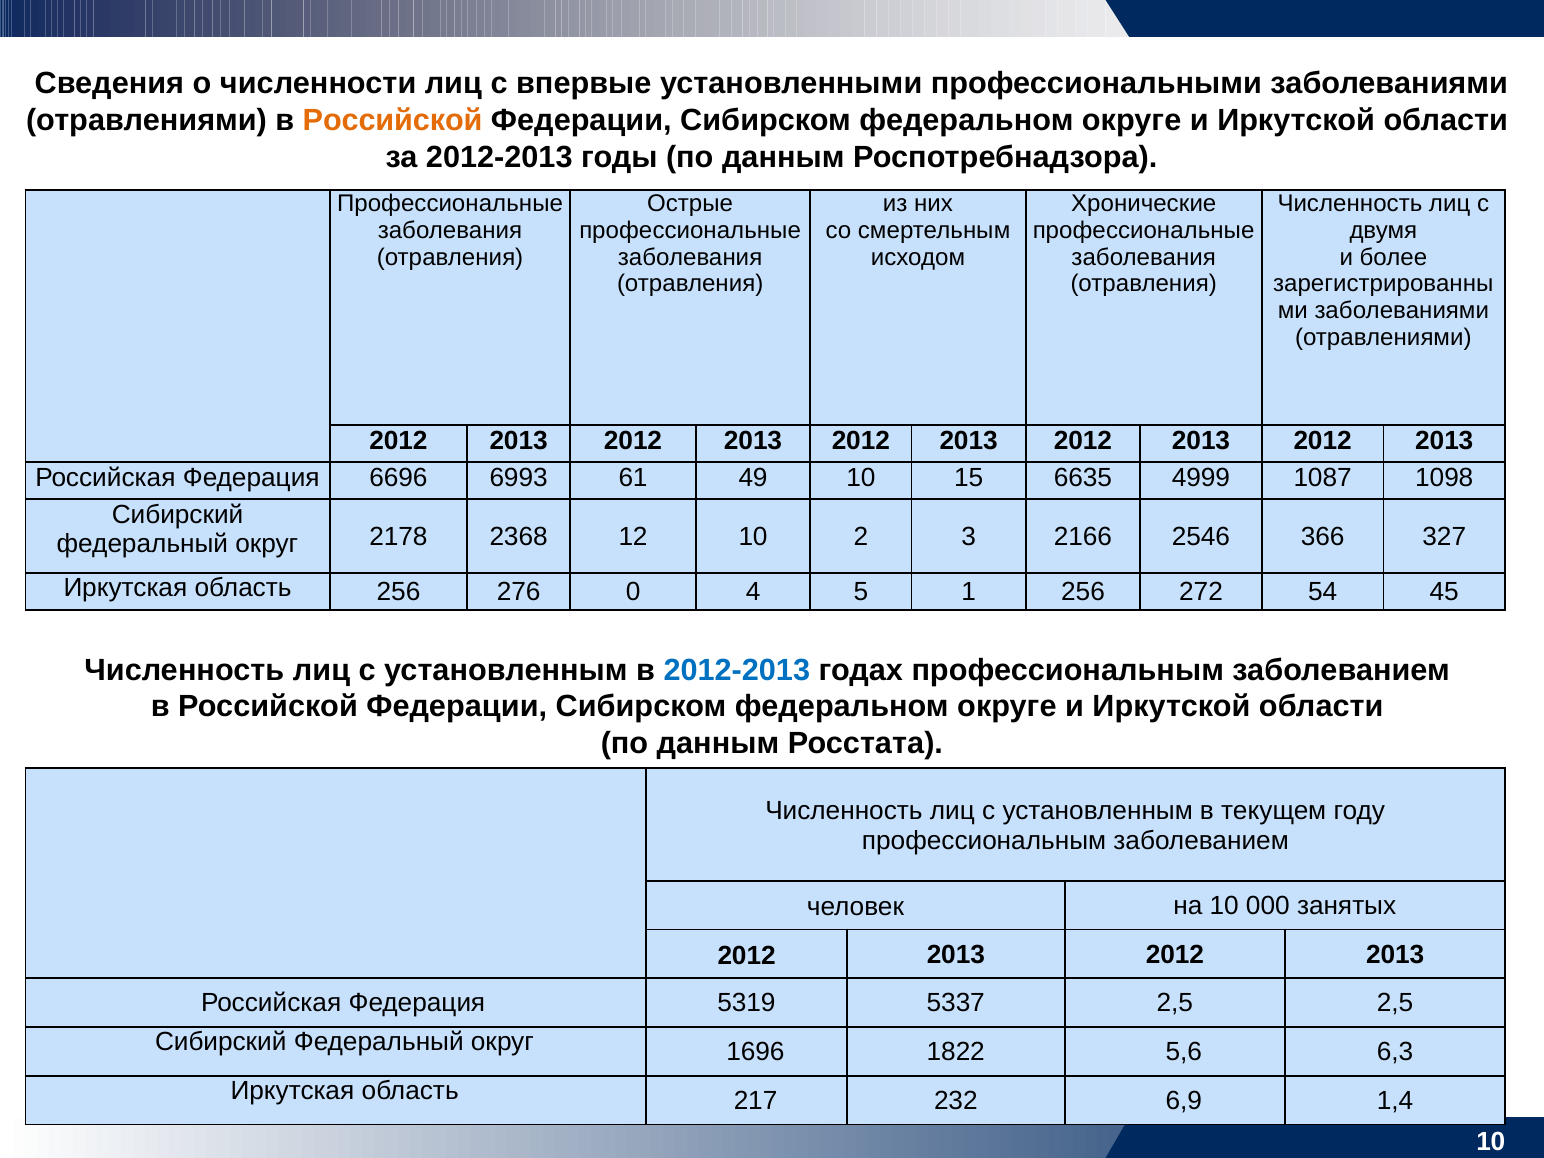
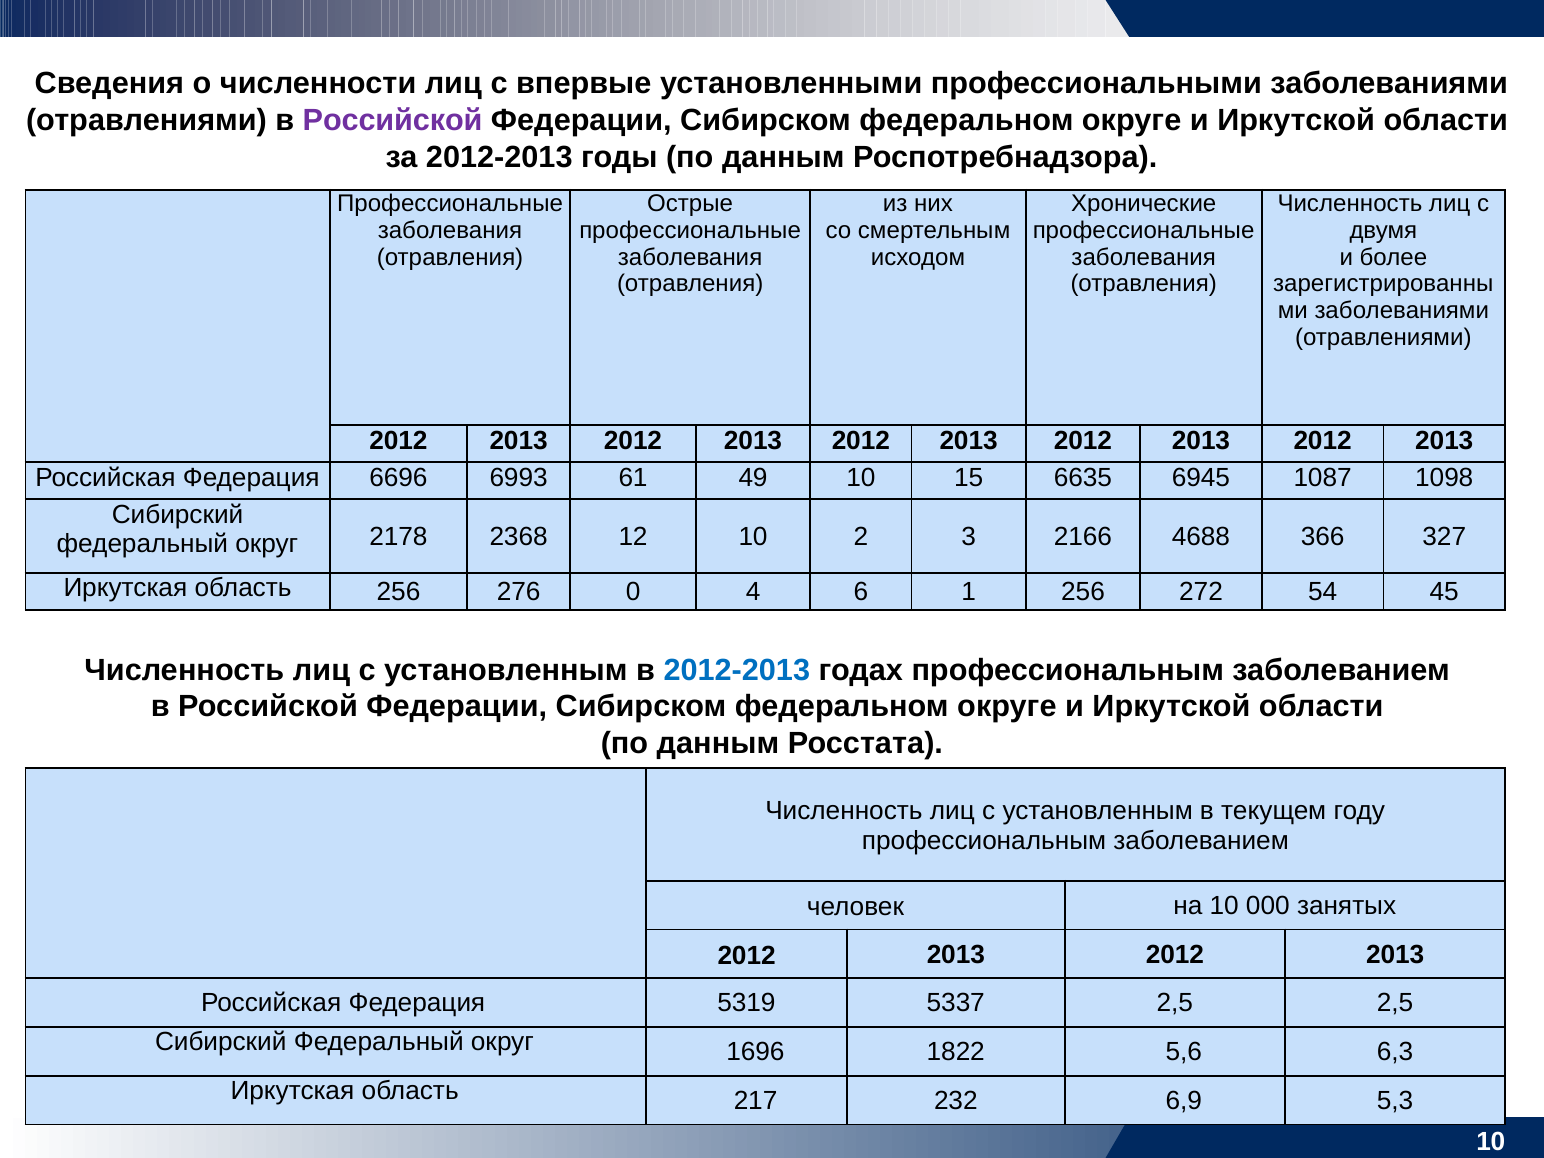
Российской colour: orange -> purple (393, 120)
4999: 4999 -> 6945 (1201, 478)
2546: 2546 -> 4688 (1201, 537)
5: 5 -> 6 (861, 592)
1,4: 1,4 -> 5,3 (1395, 1101)
